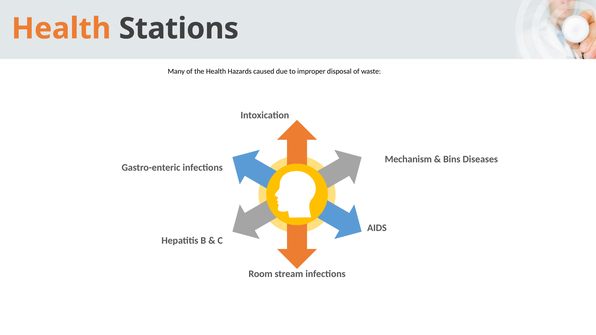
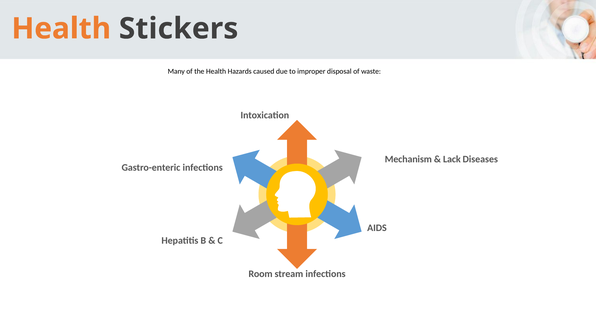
Stations: Stations -> Stickers (179, 29)
Bins: Bins -> Lack (452, 159)
